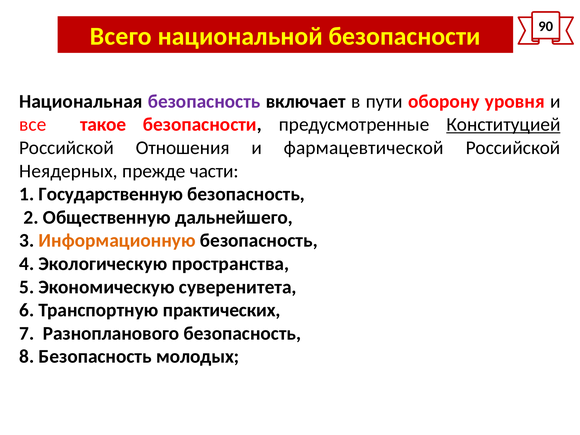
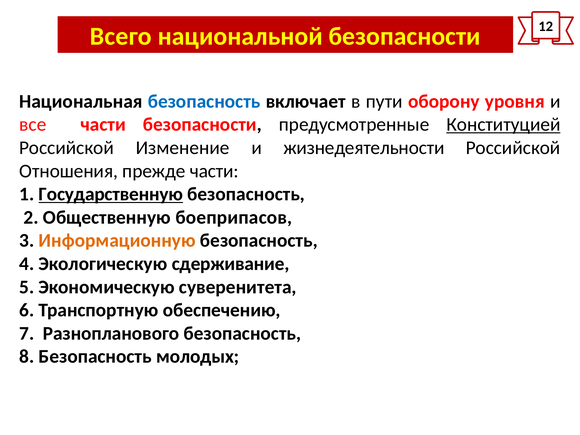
90: 90 -> 12 (546, 26)
безопасность colour: purple -> blue (204, 101)
все такое: такое -> части (103, 125)
Отношения: Отношения -> Изменение (183, 148)
фармацевтической: фармацевтической -> жизнедеятельности (364, 148)
Неядерных: Неядерных -> Отношения (69, 171)
Государственную underline: none -> present (111, 194)
дальнейшего: дальнейшего -> боеприпасов (234, 217)
пространства: пространства -> сдерживание (231, 264)
практических: практических -> обеспечению (222, 310)
